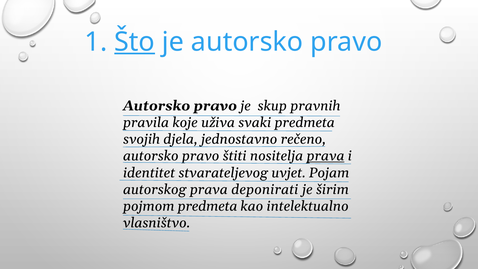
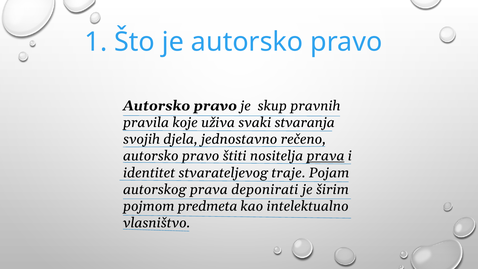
Što underline: present -> none (135, 42)
svaki predmeta: predmeta -> stvaranja (305, 122)
uvjet: uvjet -> traje (289, 173)
